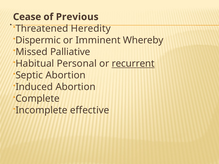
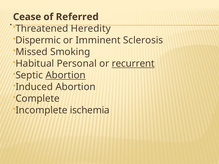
Previous: Previous -> Referred (77, 17)
Whereby: Whereby -> Sclerosis (143, 40)
Palliative: Palliative -> Smoking (70, 52)
Abortion underline: none -> present (66, 75)
effective: effective -> ischemia (90, 110)
